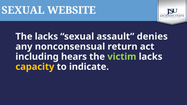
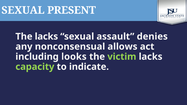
WEBSITE: WEBSITE -> PRESENT (72, 10)
return: return -> allows (122, 47)
hears: hears -> looks (74, 57)
capacity colour: yellow -> light green (35, 67)
